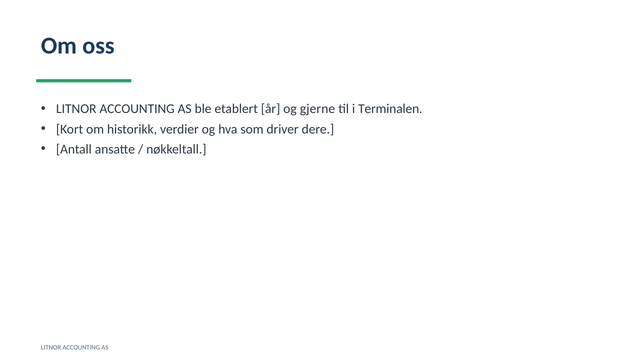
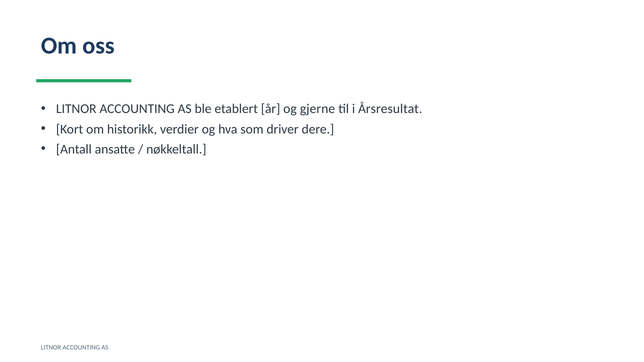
Terminalen: Terminalen -> Årsresultat (390, 109)
